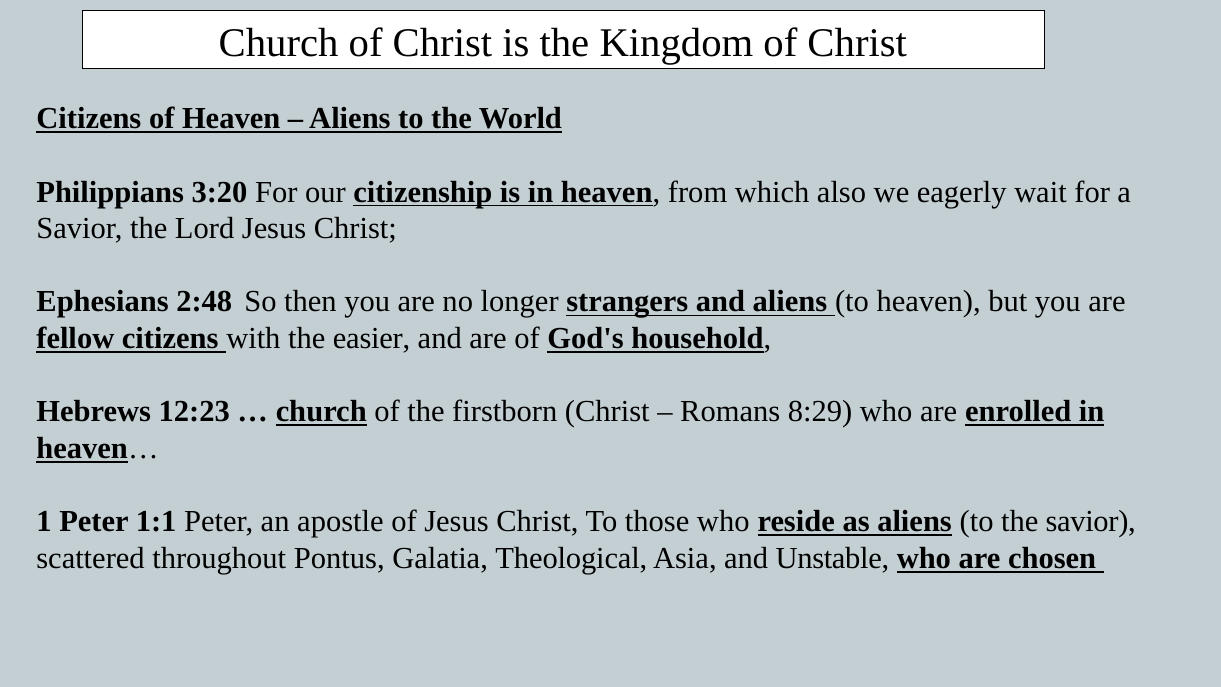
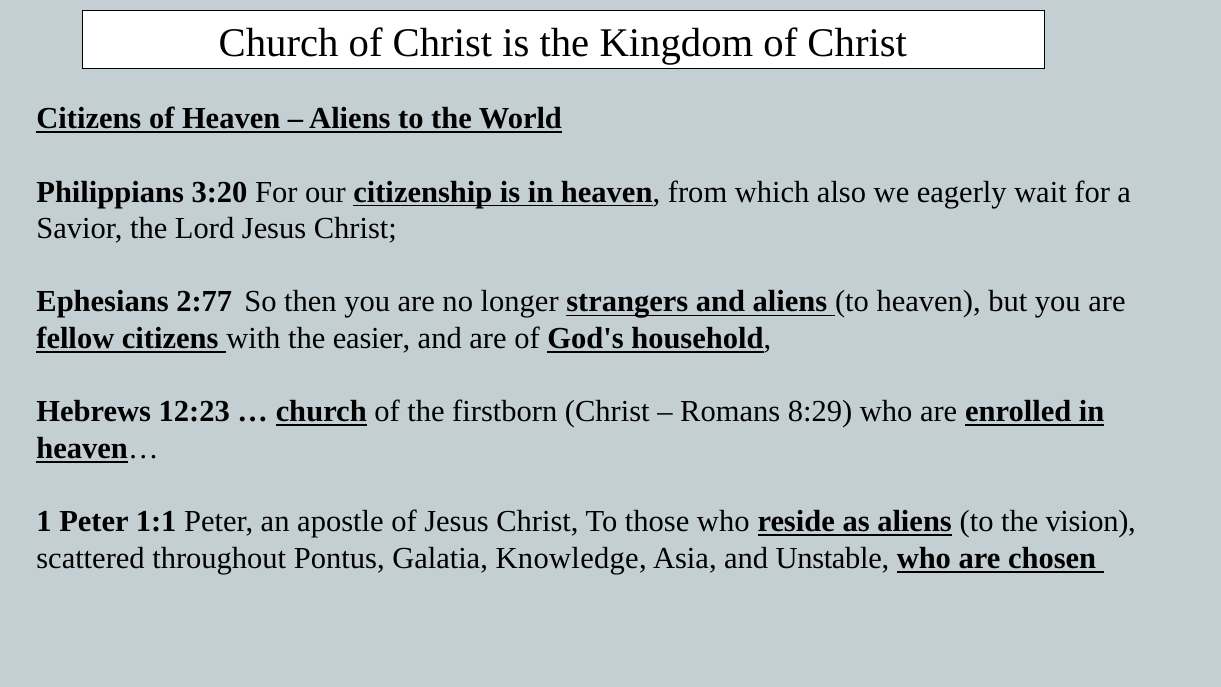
2:48: 2:48 -> 2:77 (204, 302)
the savior: savior -> vision (1091, 522)
Theological: Theological -> Knowledge (571, 558)
